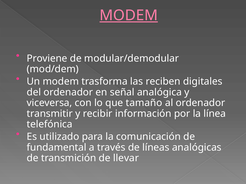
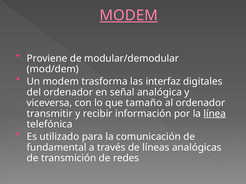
reciben: reciben -> interfaz (163, 82)
línea underline: none -> present (215, 114)
llevar: llevar -> redes (126, 158)
